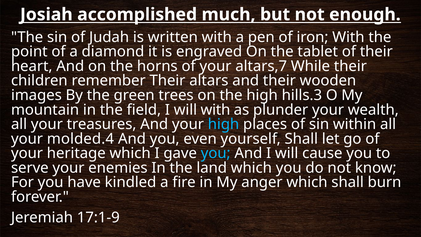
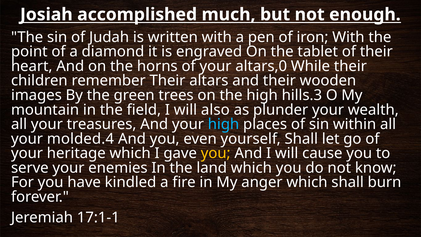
altars,7: altars,7 -> altars,0 (261, 66)
will with: with -> also (215, 110)
you colour: light blue -> yellow (216, 153)
17:1-9: 17:1-9 -> 17:1-1 (98, 217)
